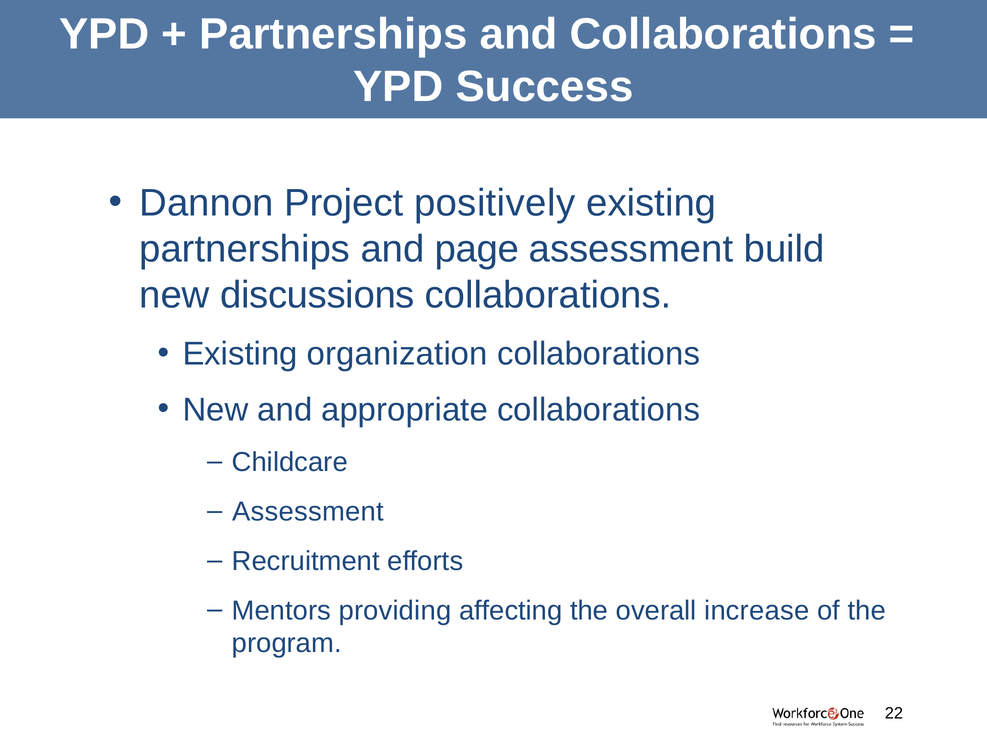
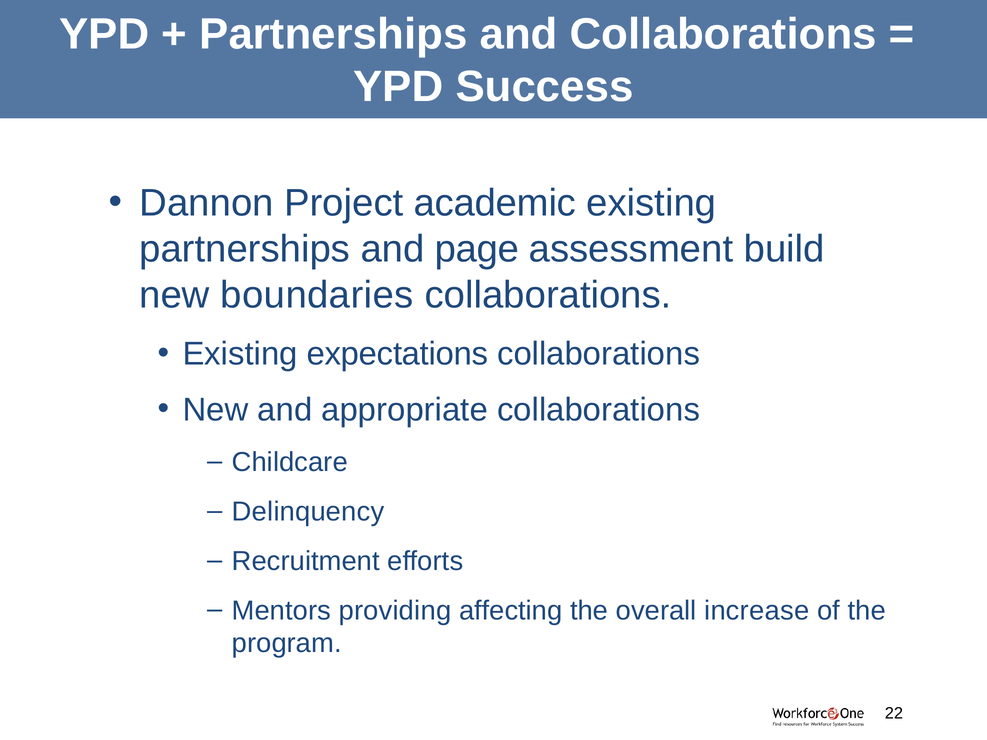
positively: positively -> academic (495, 203)
discussions: discussions -> boundaries (317, 295)
organization: organization -> expectations (397, 354)
Assessment: Assessment -> Delinquency (308, 512)
